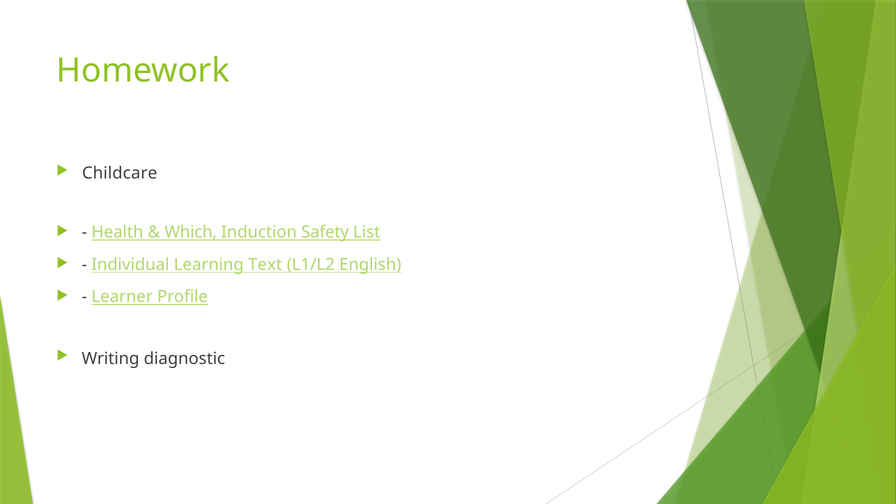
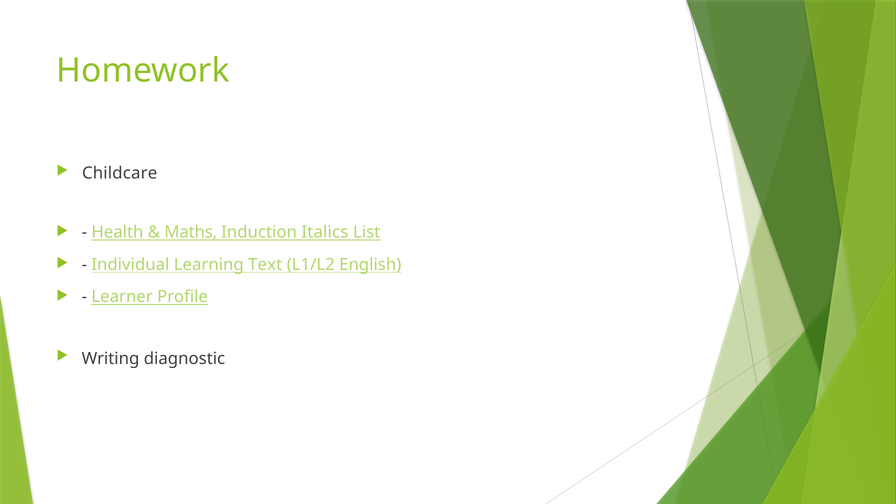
Which: Which -> Maths (191, 232)
Safety: Safety -> Italics (325, 232)
